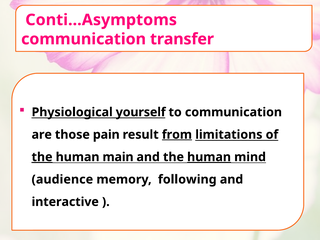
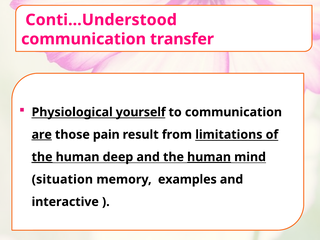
Conti…Asymptoms: Conti…Asymptoms -> Conti…Understood (101, 20)
are underline: none -> present (42, 135)
from underline: present -> none (177, 135)
main: main -> deep (118, 157)
audience: audience -> situation (62, 179)
following: following -> examples (187, 179)
